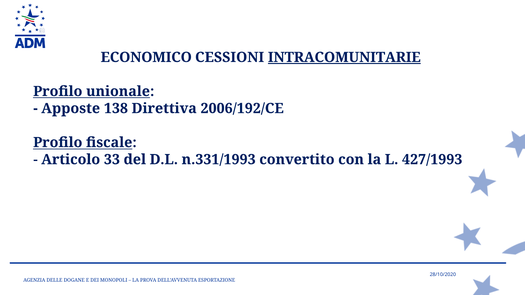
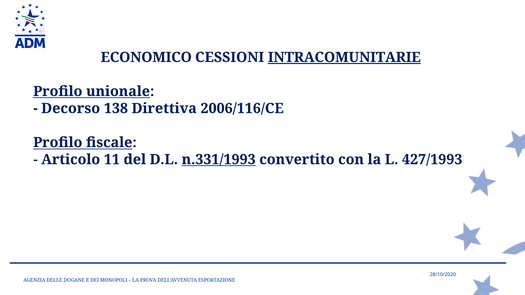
Apposte: Apposte -> Decorso (71, 109)
2006/192/CE: 2006/192/CE -> 2006/116/CE (242, 109)
33: 33 -> 11 (112, 160)
n.331/1993 underline: none -> present (219, 160)
